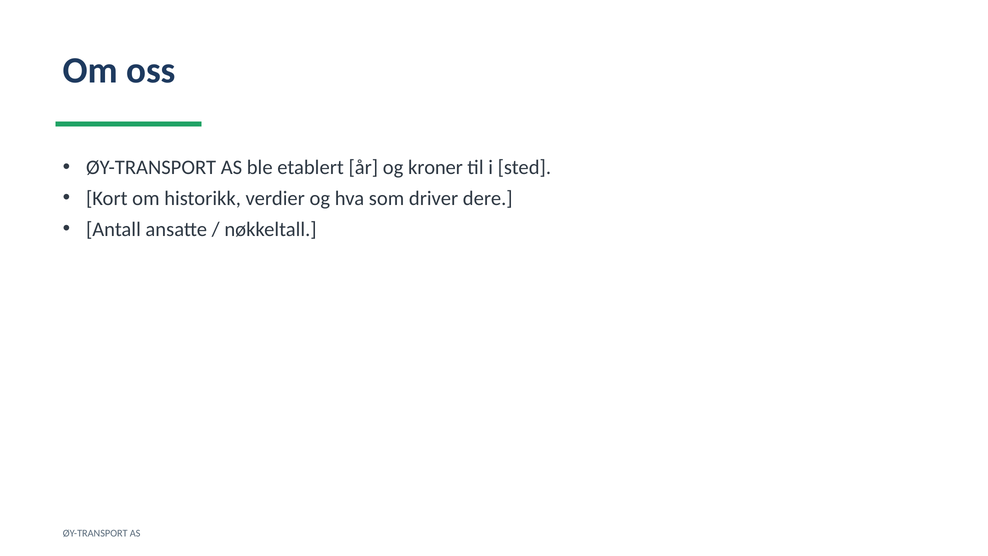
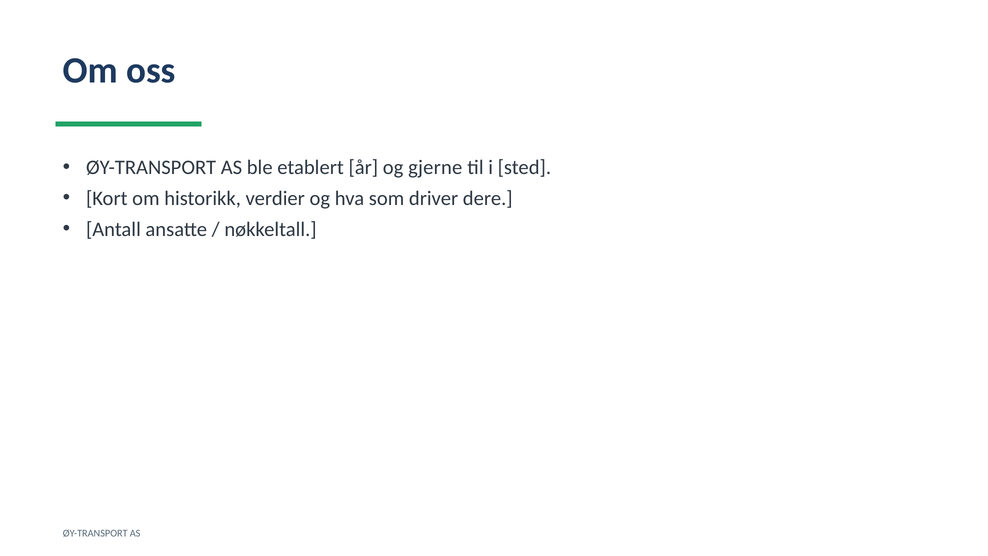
kroner: kroner -> gjerne (435, 167)
